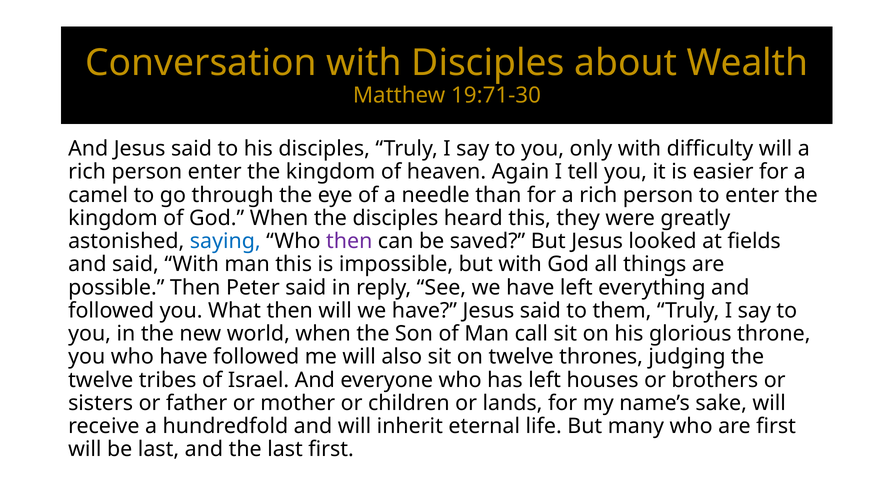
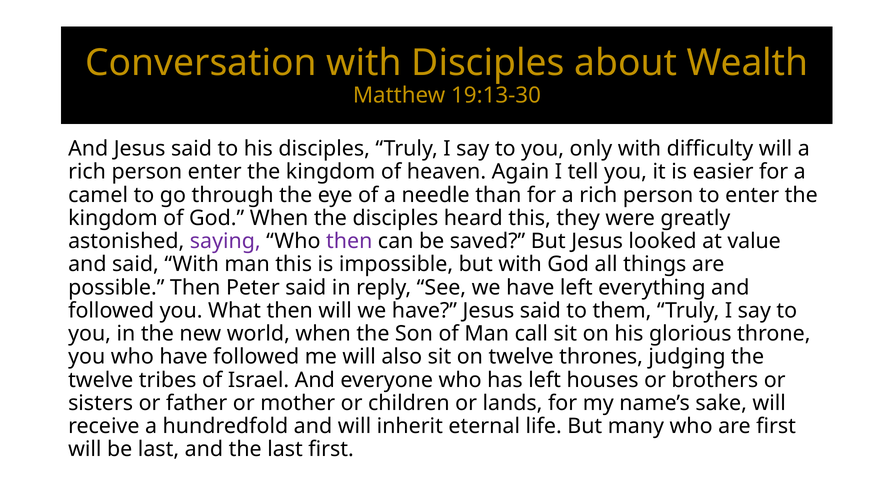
19:71-30: 19:71-30 -> 19:13-30 (496, 95)
saying colour: blue -> purple (225, 241)
fields: fields -> value (754, 241)
